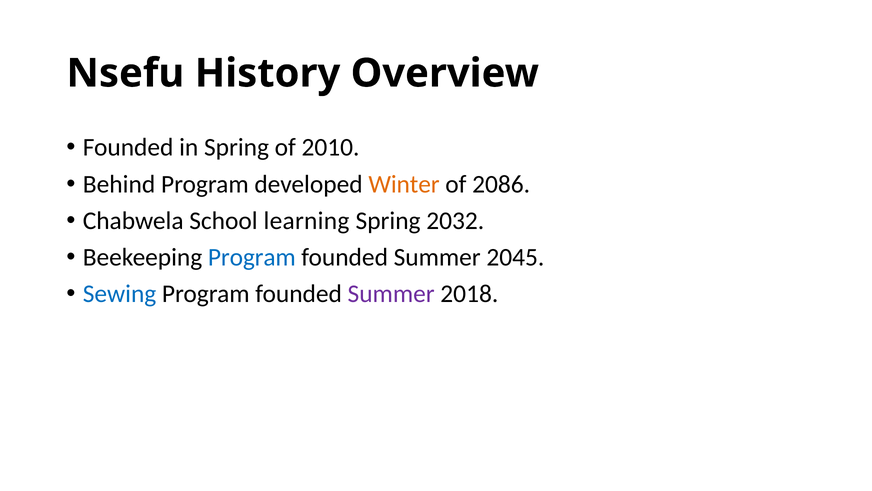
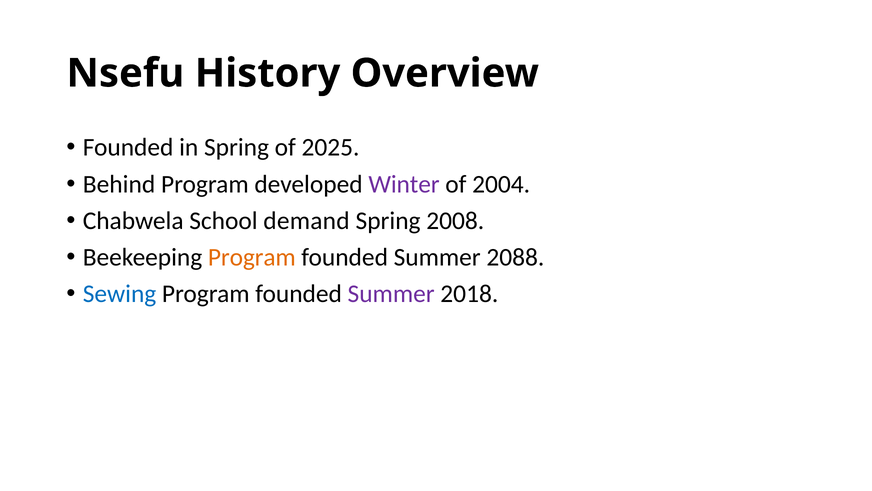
2010: 2010 -> 2025 (331, 147)
Winter colour: orange -> purple (404, 184)
2086: 2086 -> 2004 (501, 184)
learning: learning -> demand (306, 221)
2032: 2032 -> 2008 (455, 221)
Program colour: blue -> orange (252, 257)
2045: 2045 -> 2088 (515, 257)
